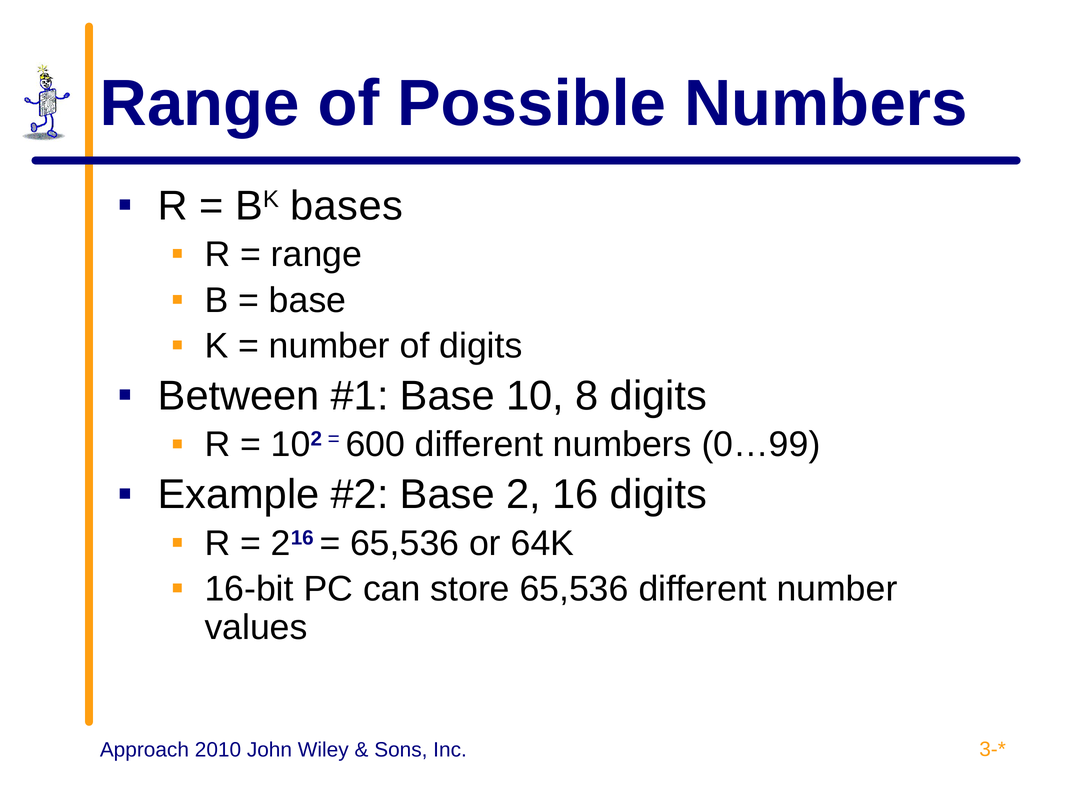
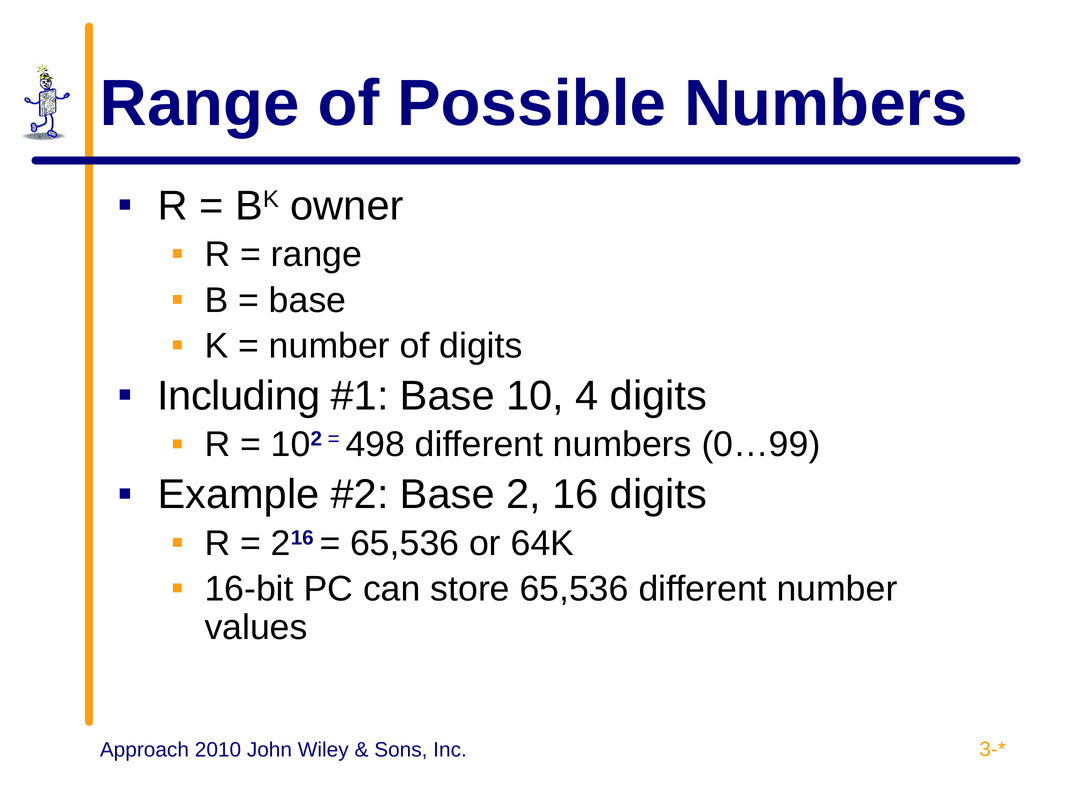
bases: bases -> owner (347, 206)
Between: Between -> Including (239, 396)
8: 8 -> 4 (587, 396)
600: 600 -> 498 (375, 445)
